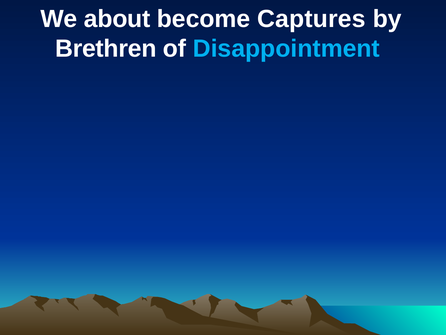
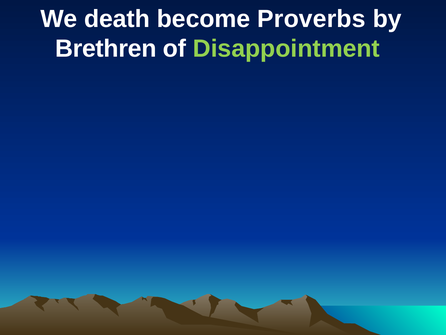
about: about -> death (117, 19)
Captures: Captures -> Proverbs (311, 19)
Disappointment colour: light blue -> light green (286, 49)
